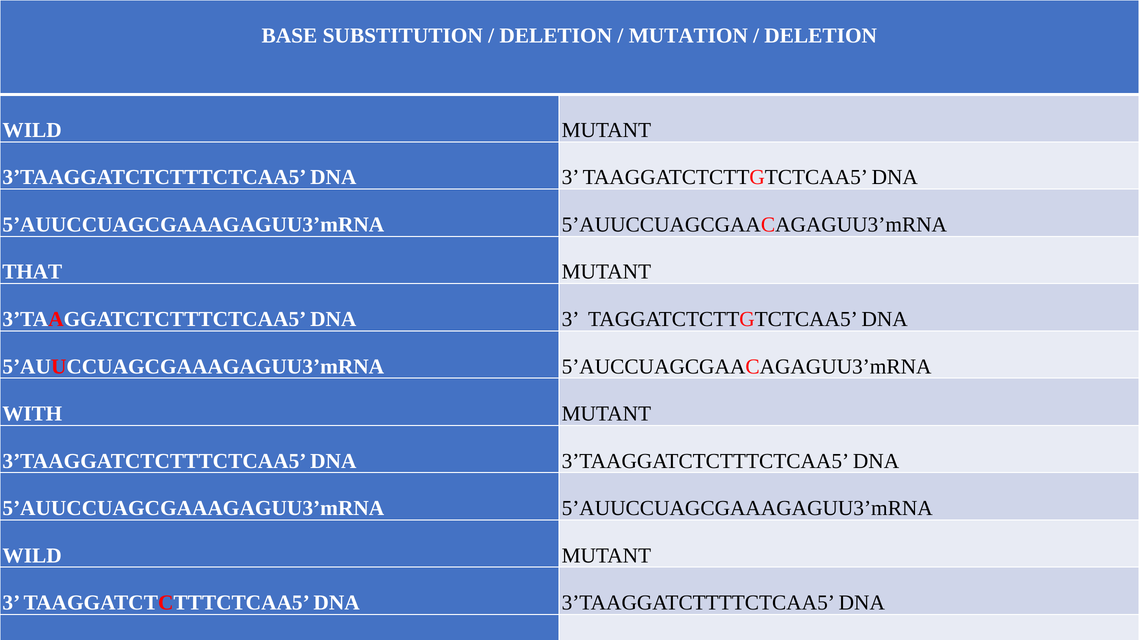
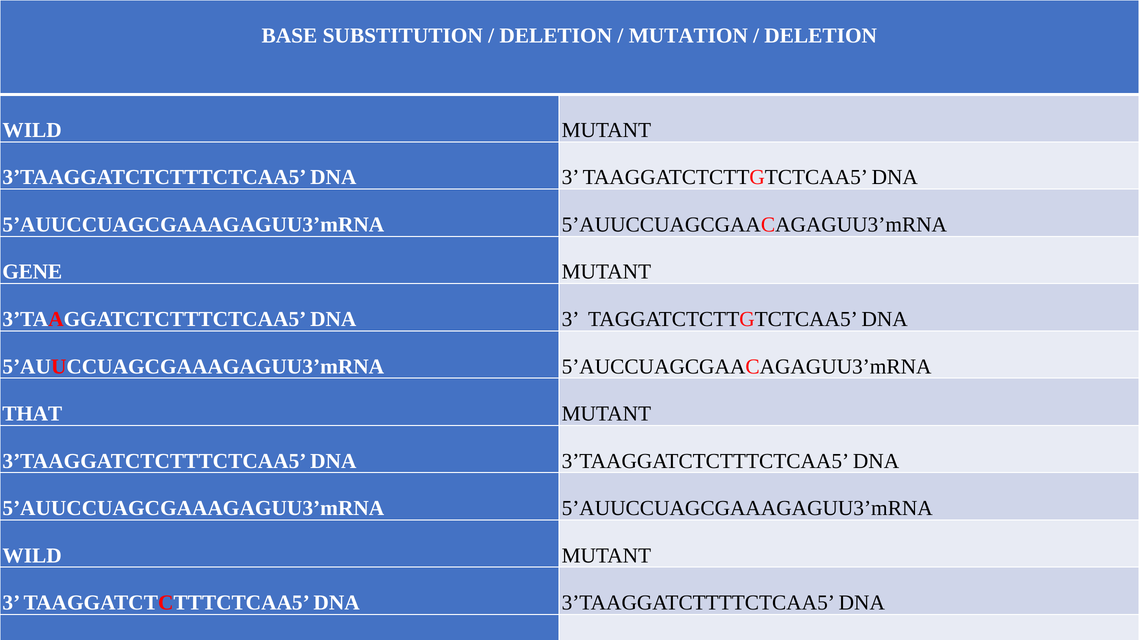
THAT: THAT -> GENE (32, 272)
WITH: WITH -> THAT (32, 414)
